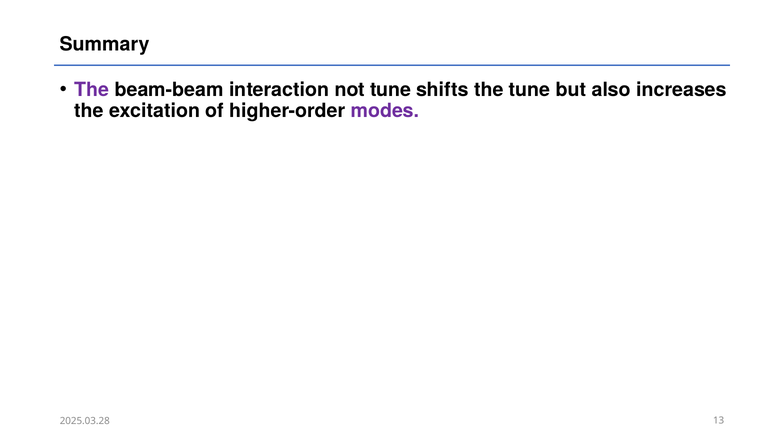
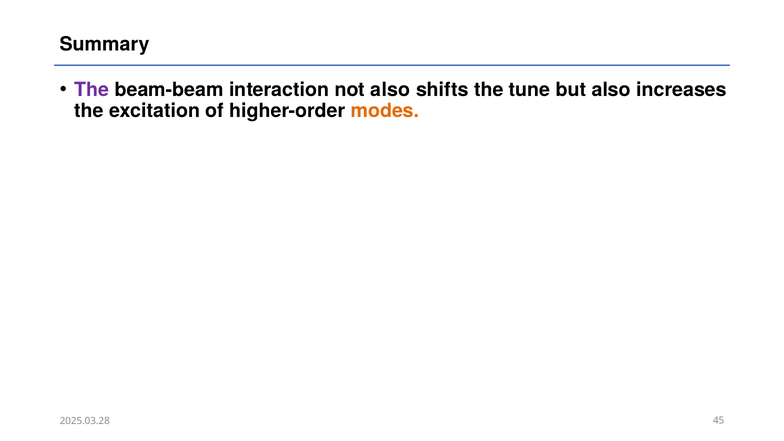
not tune: tune -> also (390, 90)
modes colour: purple -> orange (385, 111)
13: 13 -> 45 (719, 420)
